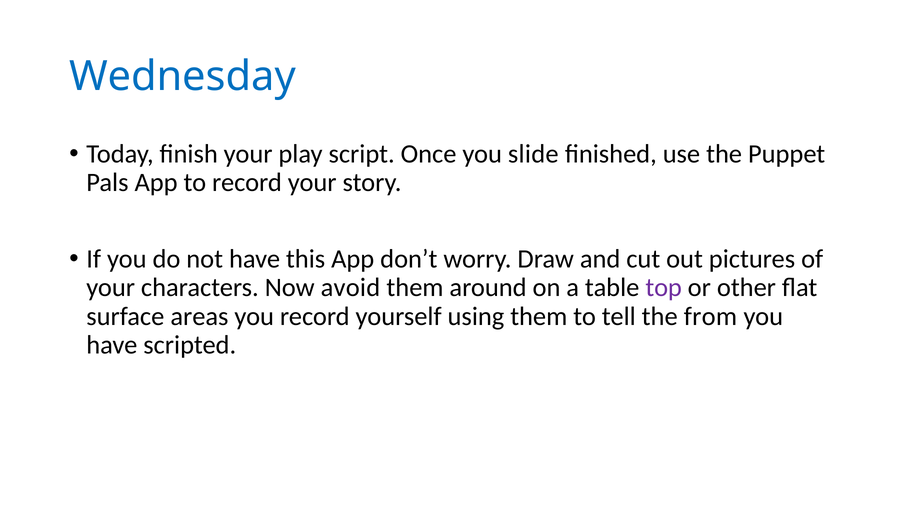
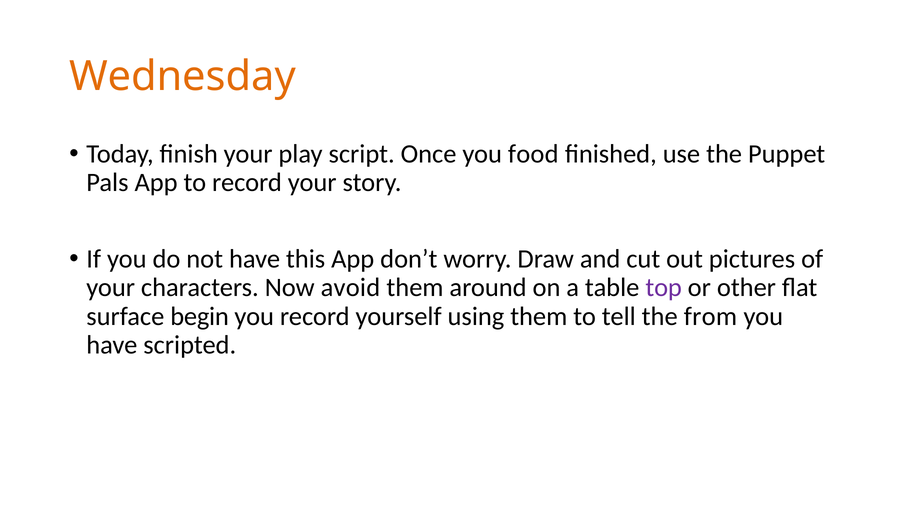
Wednesday colour: blue -> orange (183, 76)
slide: slide -> food (533, 154)
areas: areas -> begin (200, 316)
